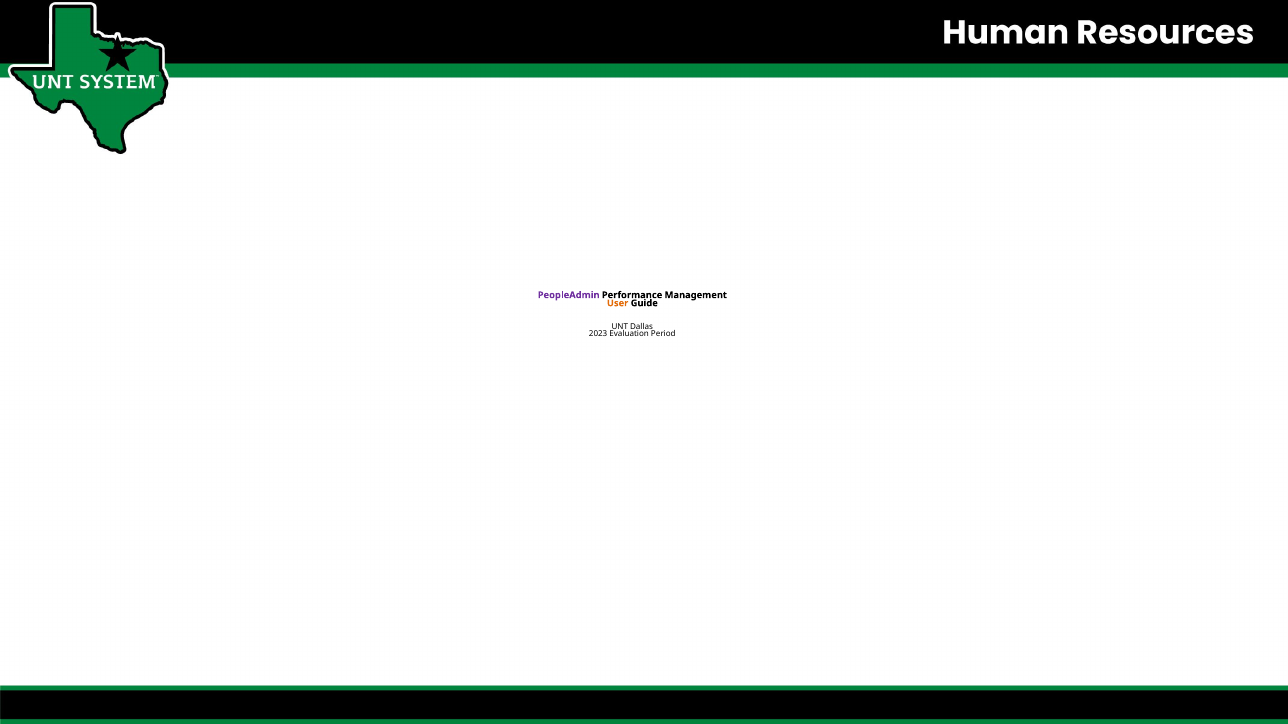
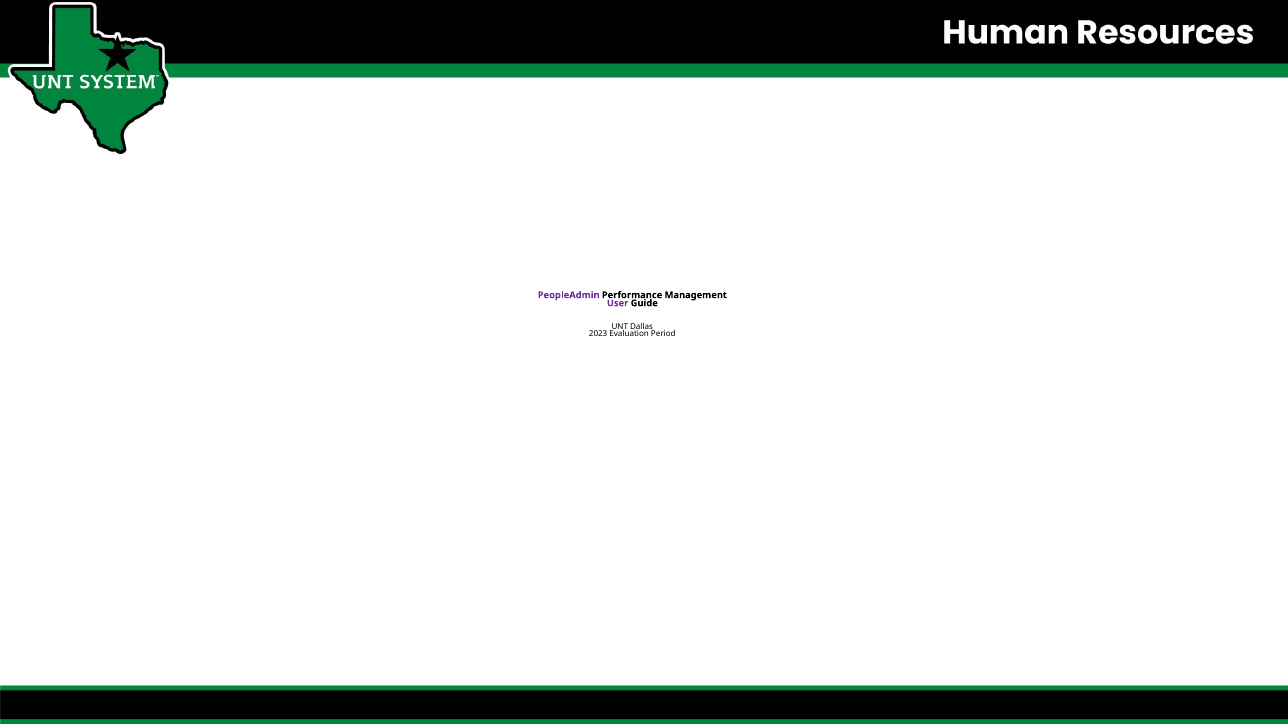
User colour: orange -> purple (618, 303)
